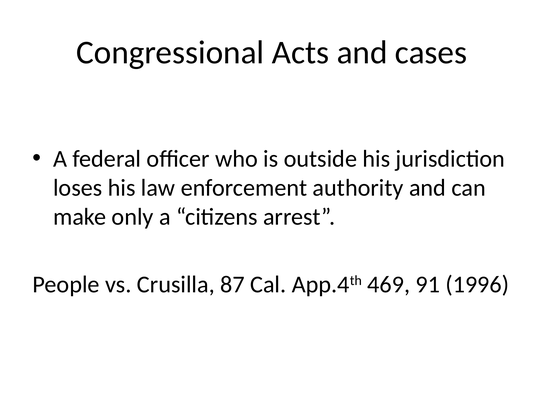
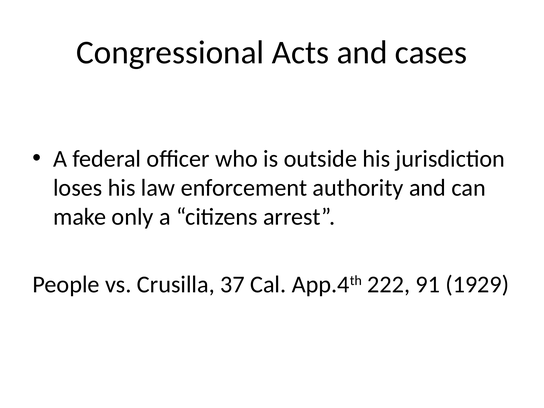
87: 87 -> 37 (232, 285)
469: 469 -> 222 (389, 285)
1996: 1996 -> 1929 (477, 285)
